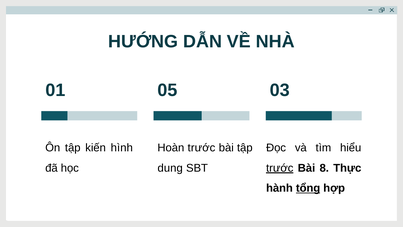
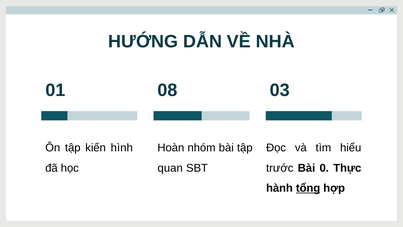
05: 05 -> 08 (168, 90)
Hoàn trước: trước -> nhóm (202, 148)
dung: dung -> quan (170, 168)
trước underline: present -> none (280, 168)
8: 8 -> 0 (324, 168)
